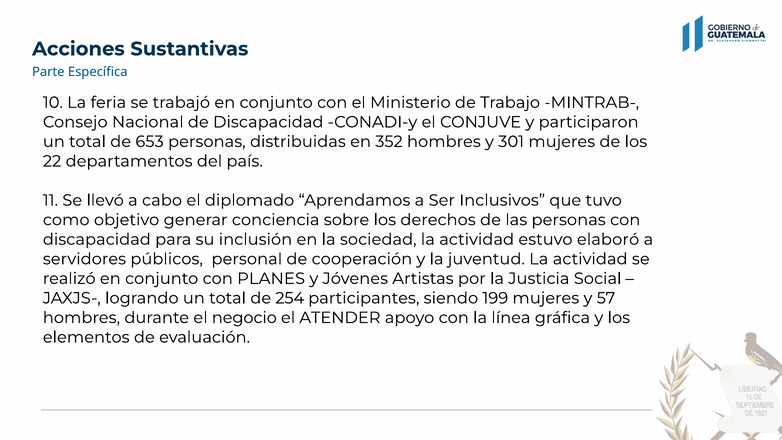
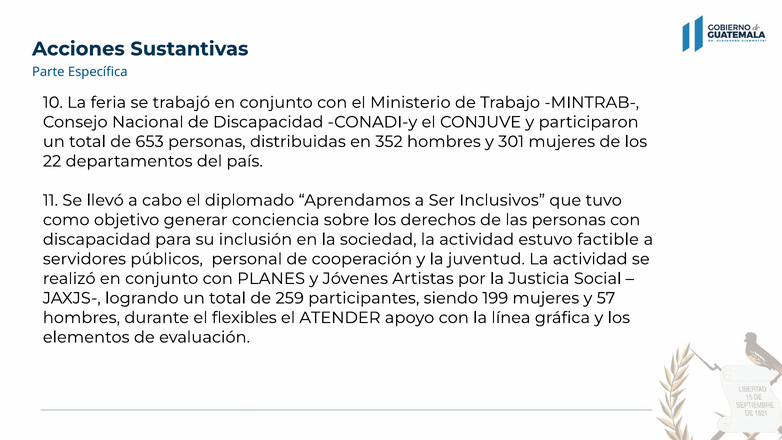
elaboró: elaboró -> factible (608, 239)
254: 254 -> 259 (290, 298)
negocio: negocio -> flexibles (244, 318)
